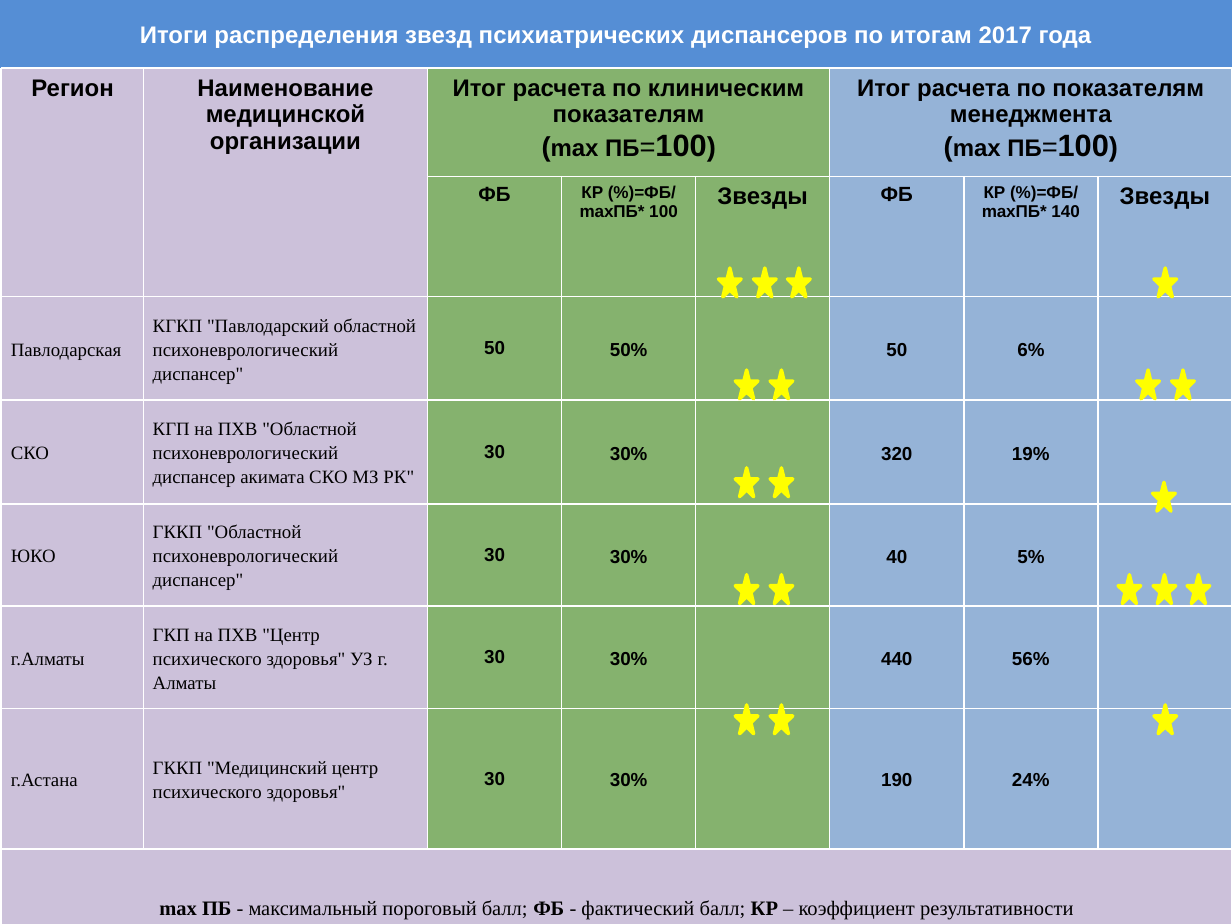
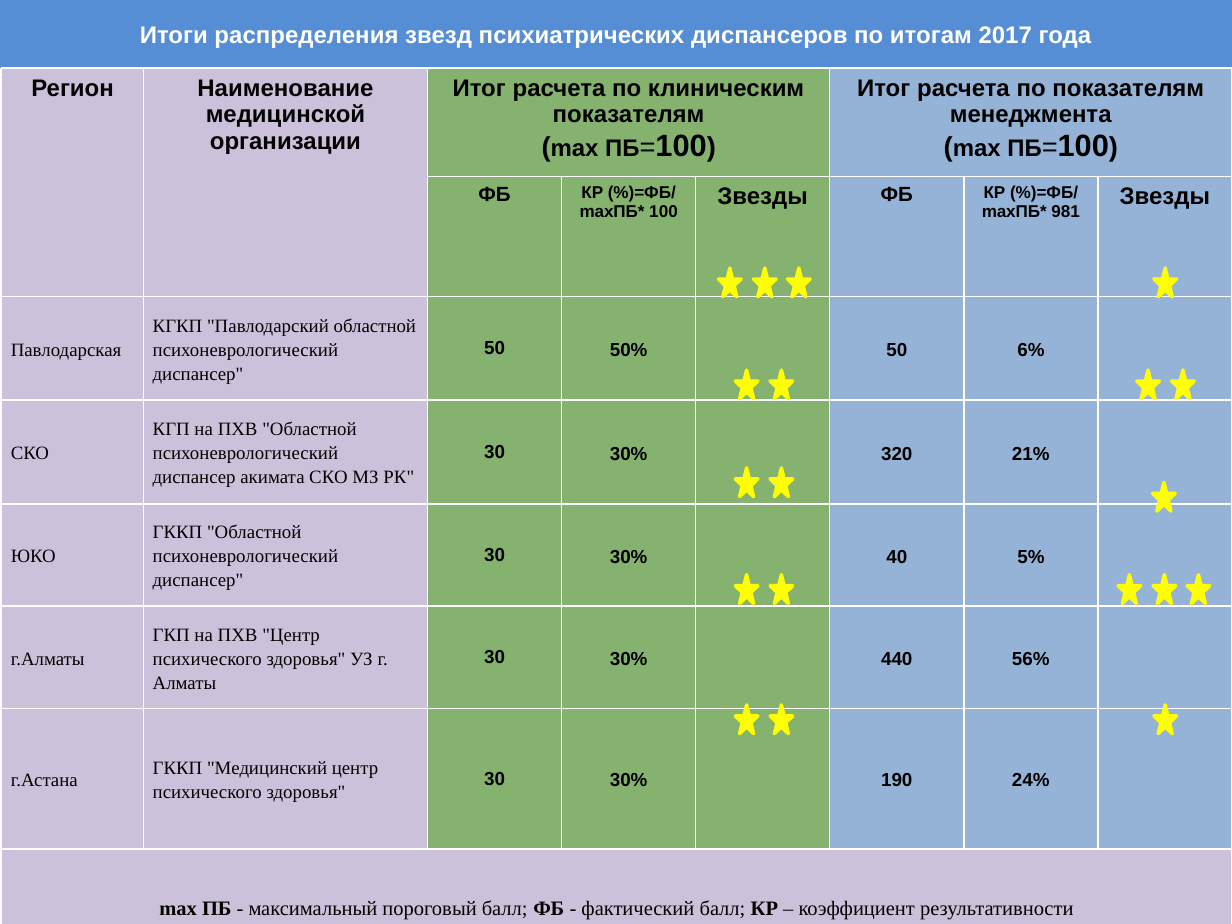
140: 140 -> 981 (1066, 212)
19%: 19% -> 21% (1031, 454)
